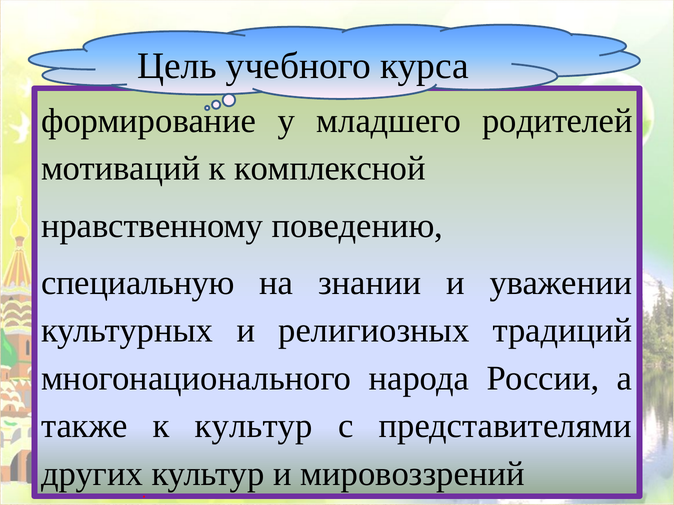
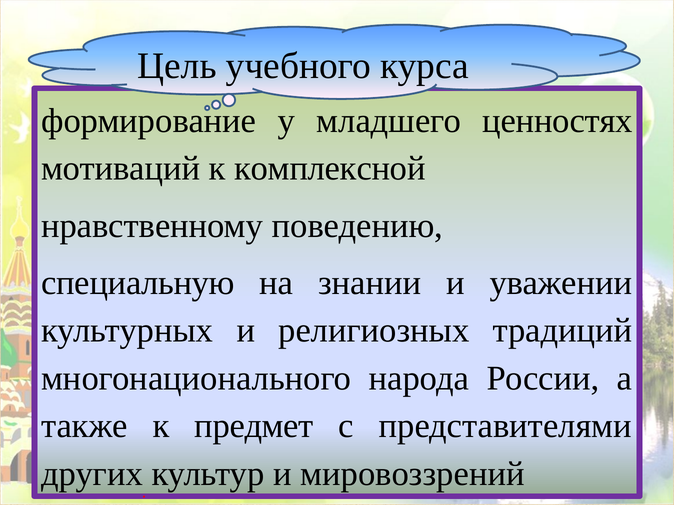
родителей: родителей -> ценностях (557, 121)
к культур: культур -> предмет (254, 426)
